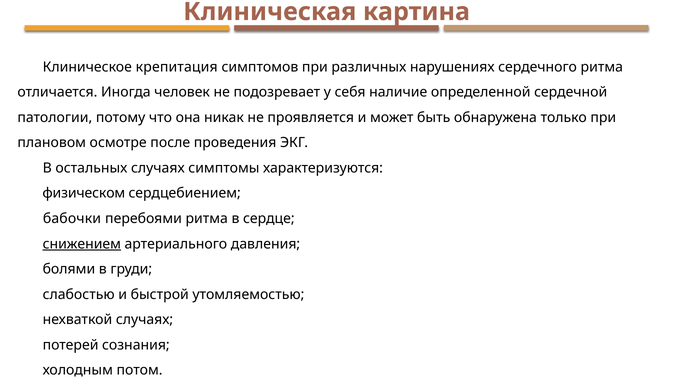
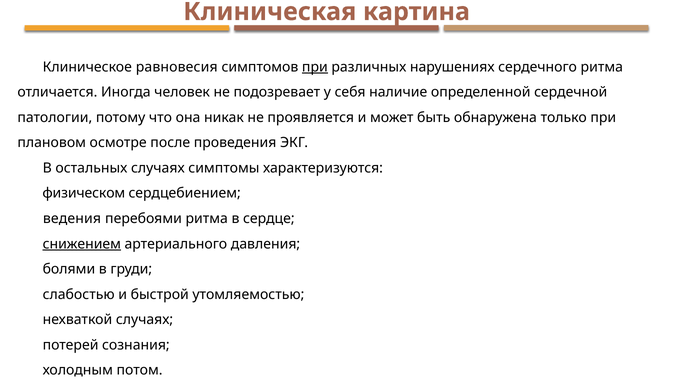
крепитация: крепитация -> равновесия (177, 67)
при underline: none -> present (315, 67)
бабочки: бабочки -> ведения (72, 218)
